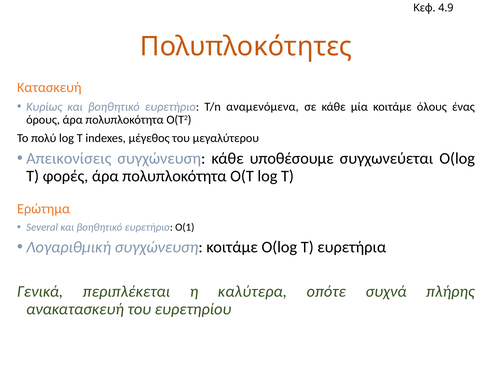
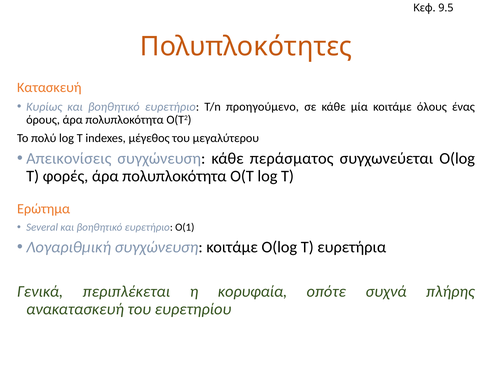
4.9: 4.9 -> 9.5 (446, 8)
αναμενόμενα: αναμενόμενα -> προηγούμενο (262, 107)
υποθέσουμε: υποθέσουμε -> περάσματος (292, 159)
καλύτερα: καλύτερα -> κορυφαία (253, 292)
